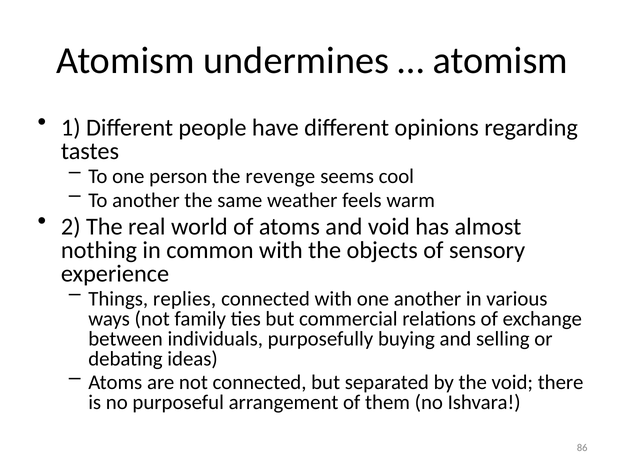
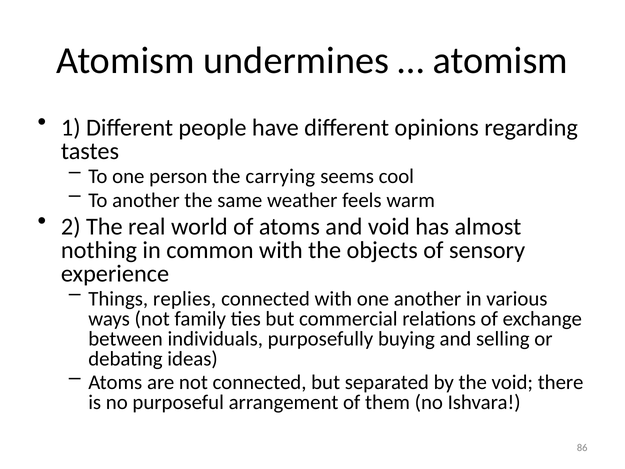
revenge: revenge -> carrying (280, 176)
